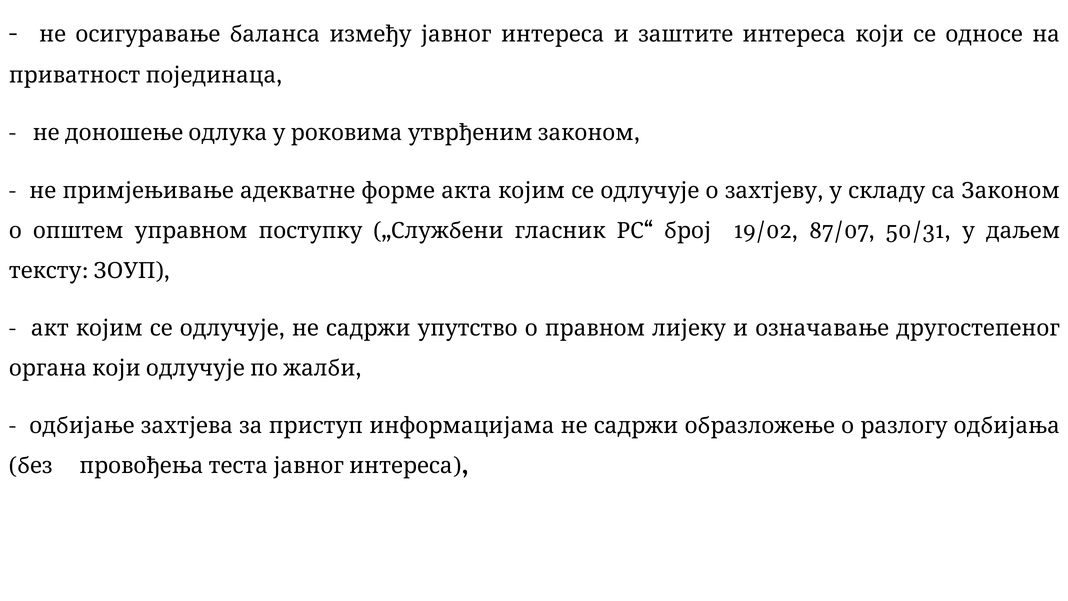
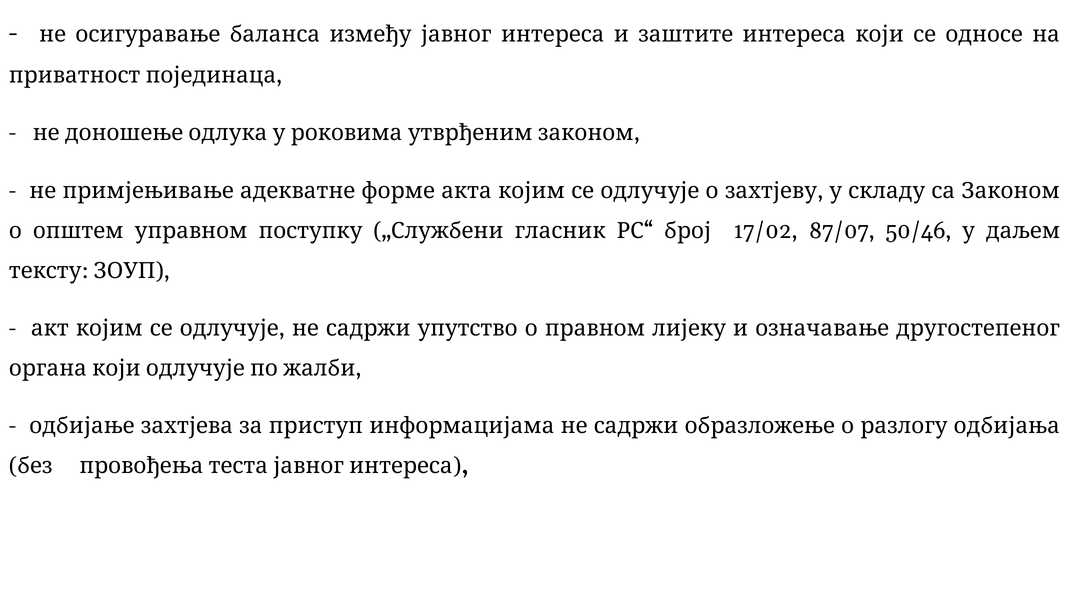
19/02: 19/02 -> 17/02 (766, 231)
50/31: 50/31 -> 50/46 (918, 231)
